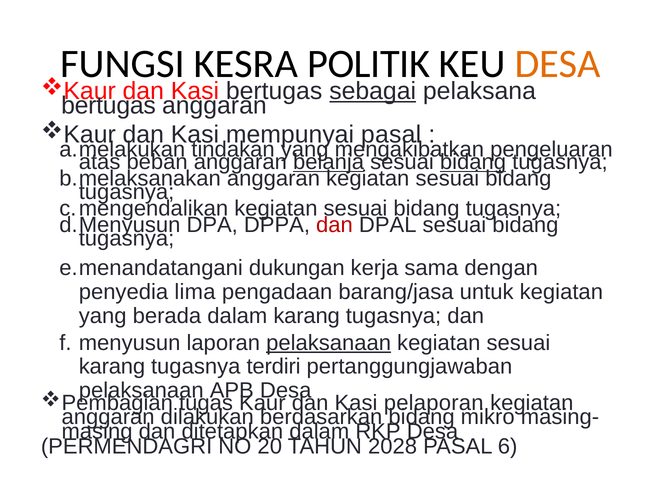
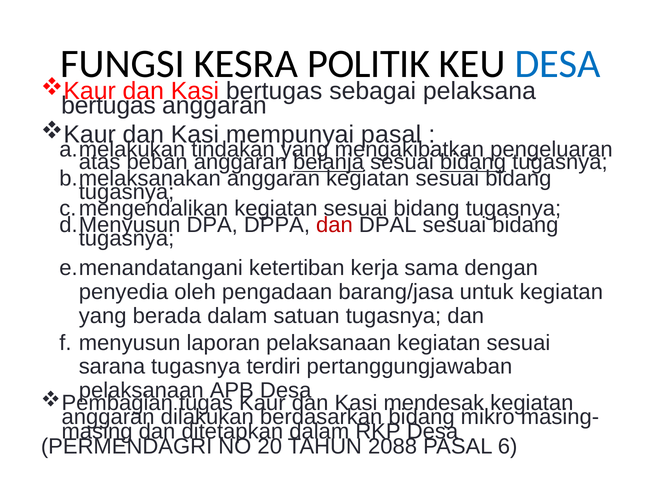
DESA colour: orange -> blue (557, 64)
sebagai underline: present -> none (373, 91)
dukungan: dukungan -> ketertiban (297, 268)
lima: lima -> oleh (195, 292)
dalam karang: karang -> satuan (307, 316)
pelaksanaan underline: present -> none (329, 343)
karang: karang -> sarana (112, 366)
pelaporan: pelaporan -> mendesak (434, 403)
2028: 2028 -> 2088 (393, 446)
